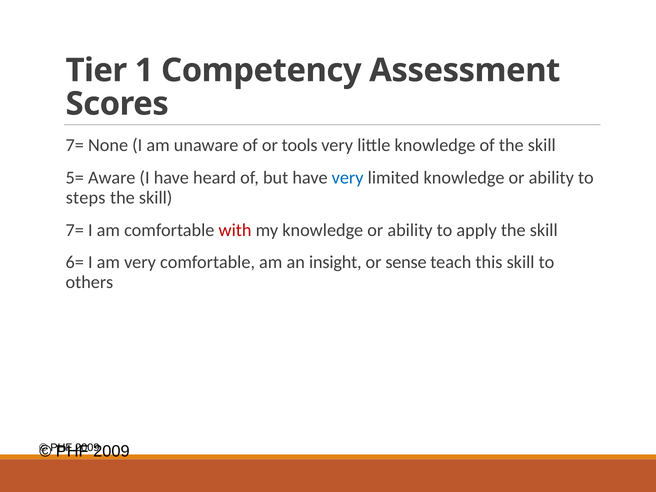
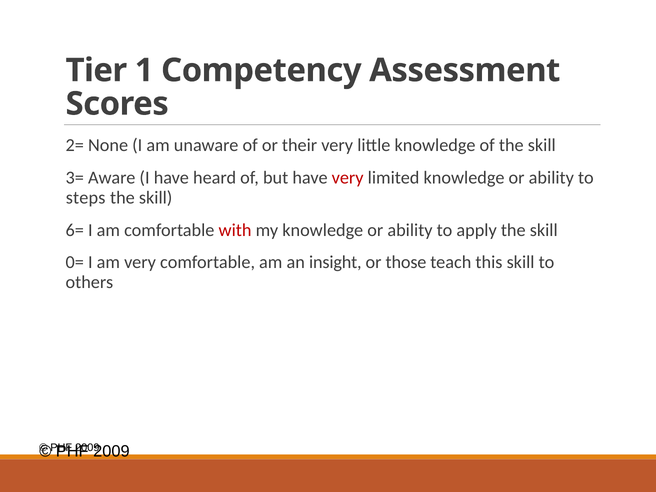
7=: 7= -> 2= (75, 145)
tools: tools -> their (300, 145)
5=: 5= -> 3= (75, 178)
very colour: blue -> red (348, 178)
7=: 7= -> 6= (75, 230)
6=: 6= -> 0= (75, 262)
sense: sense -> those (406, 262)
